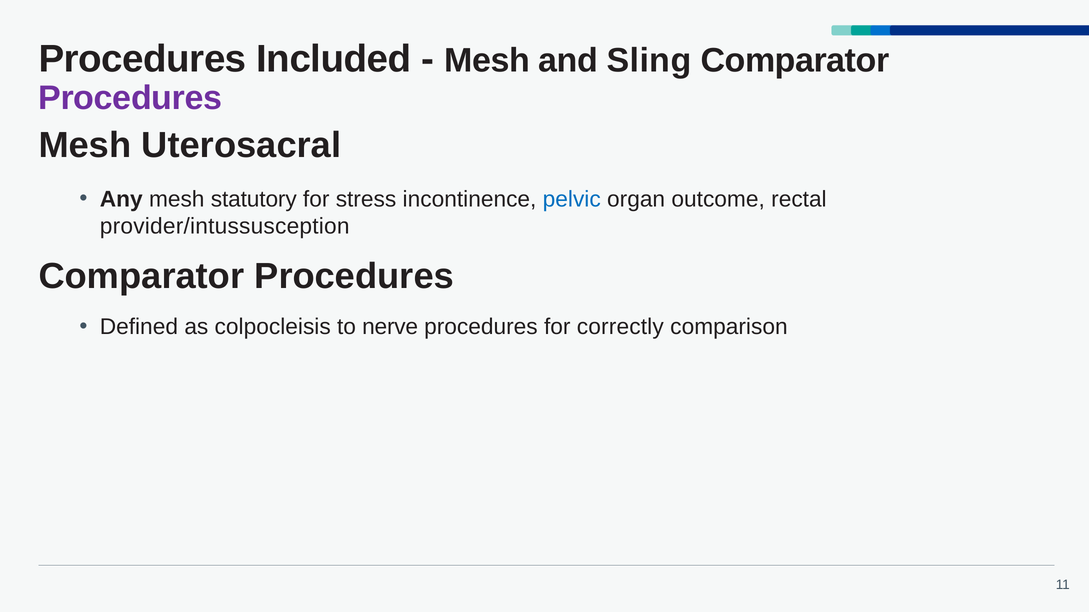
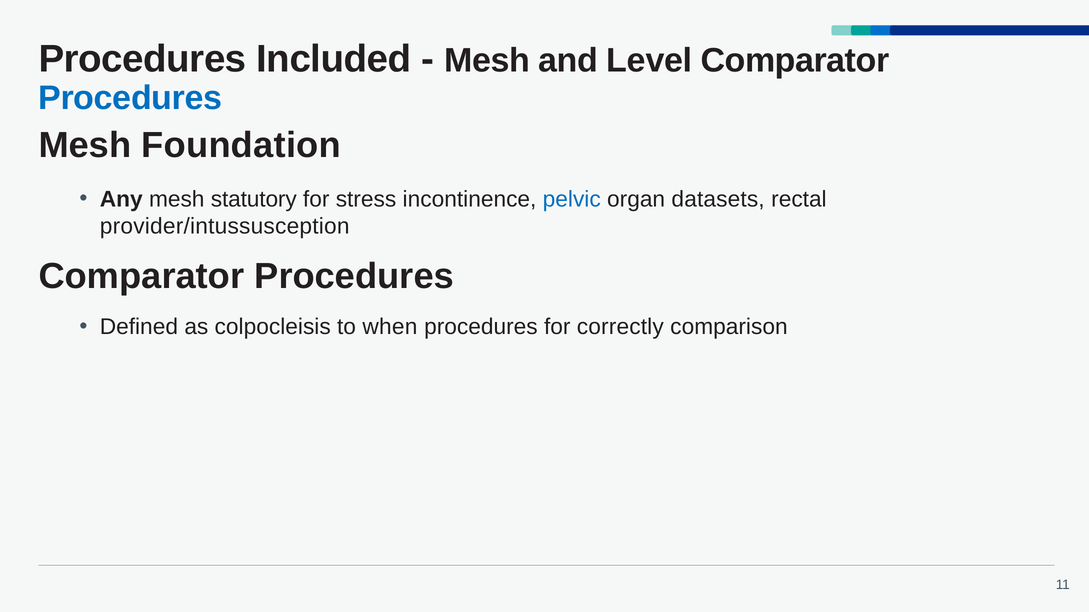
Sling: Sling -> Level (649, 61)
Procedures colour: purple -> blue (130, 98)
Uterosacral: Uterosacral -> Foundation (241, 145)
outcome: outcome -> datasets (718, 199)
nerve: nerve -> when (390, 327)
